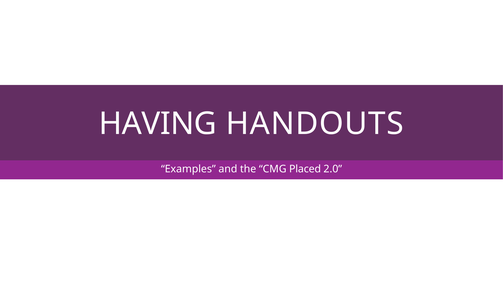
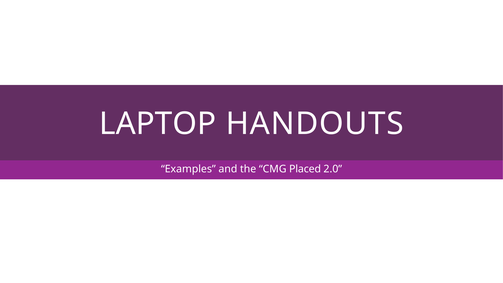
HAVING: HAVING -> LAPTOP (158, 124)
